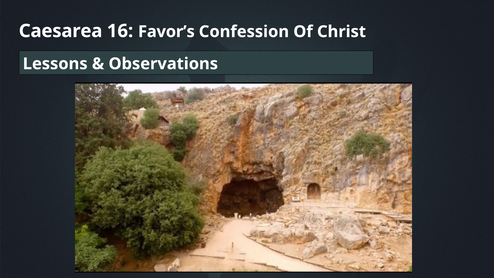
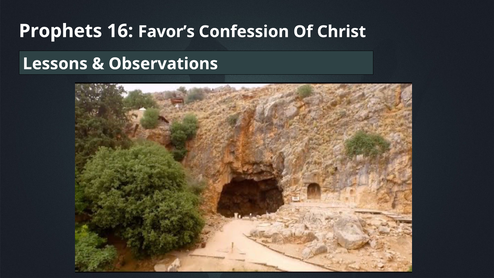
Caesarea: Caesarea -> Prophets (60, 31)
